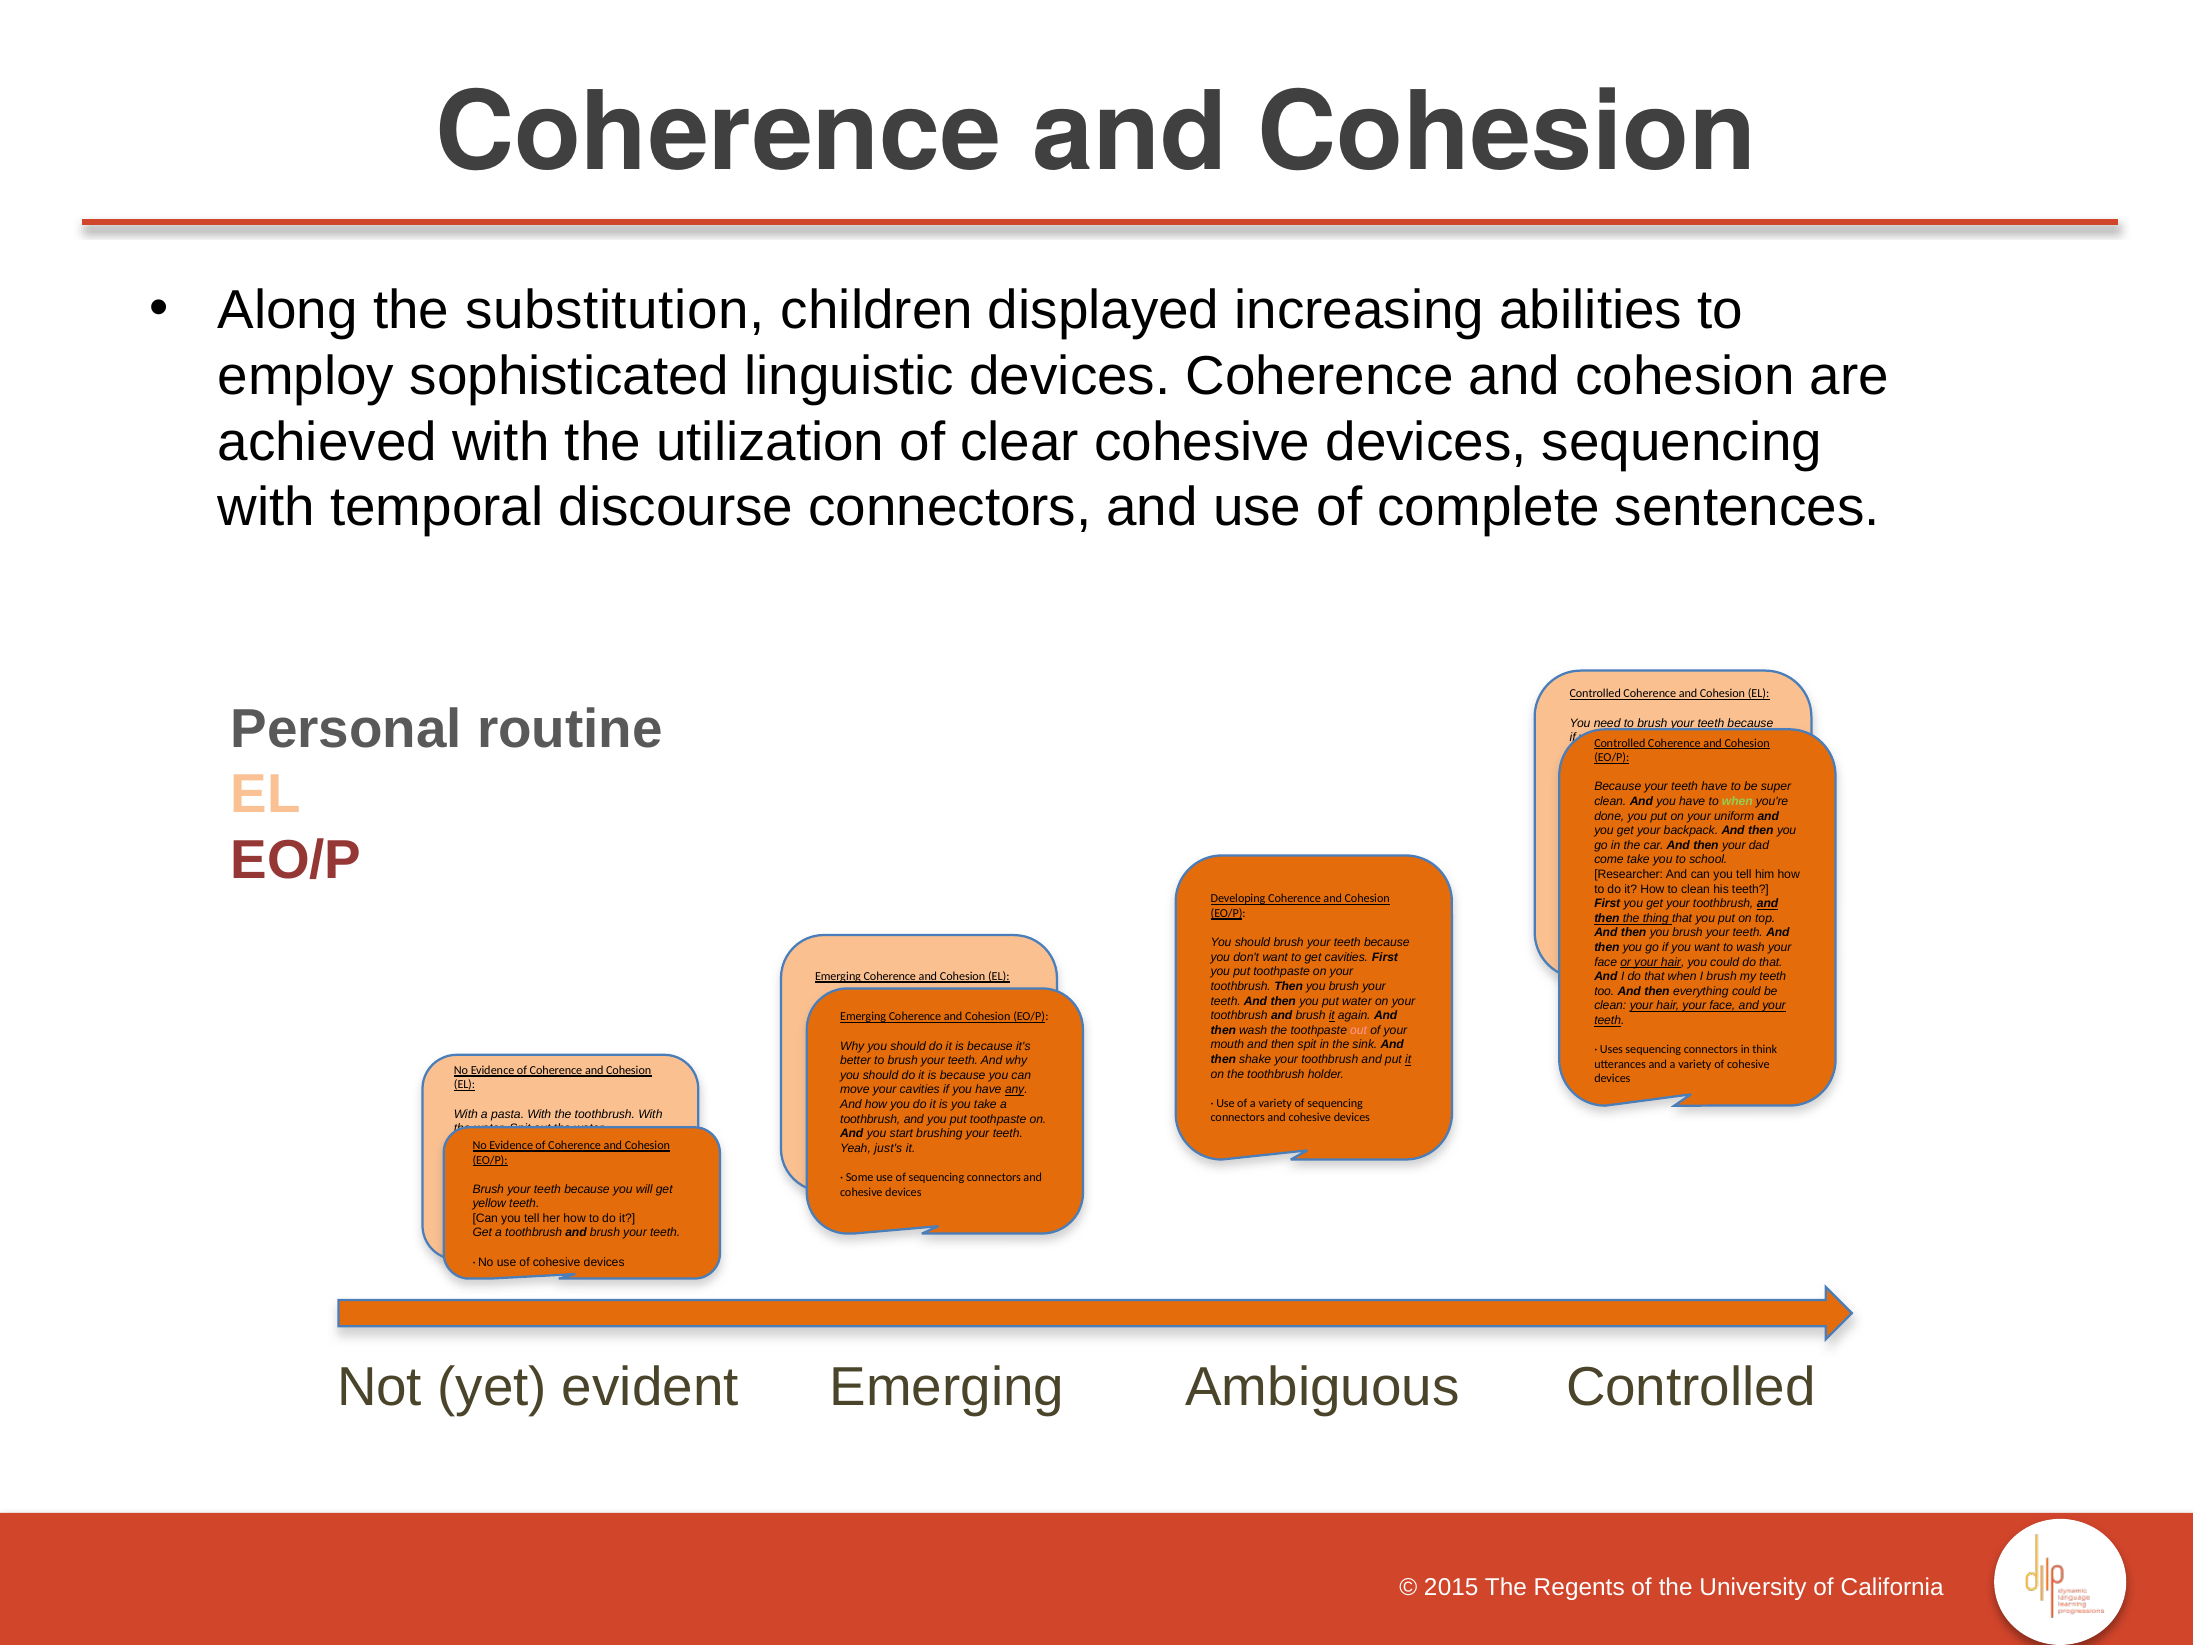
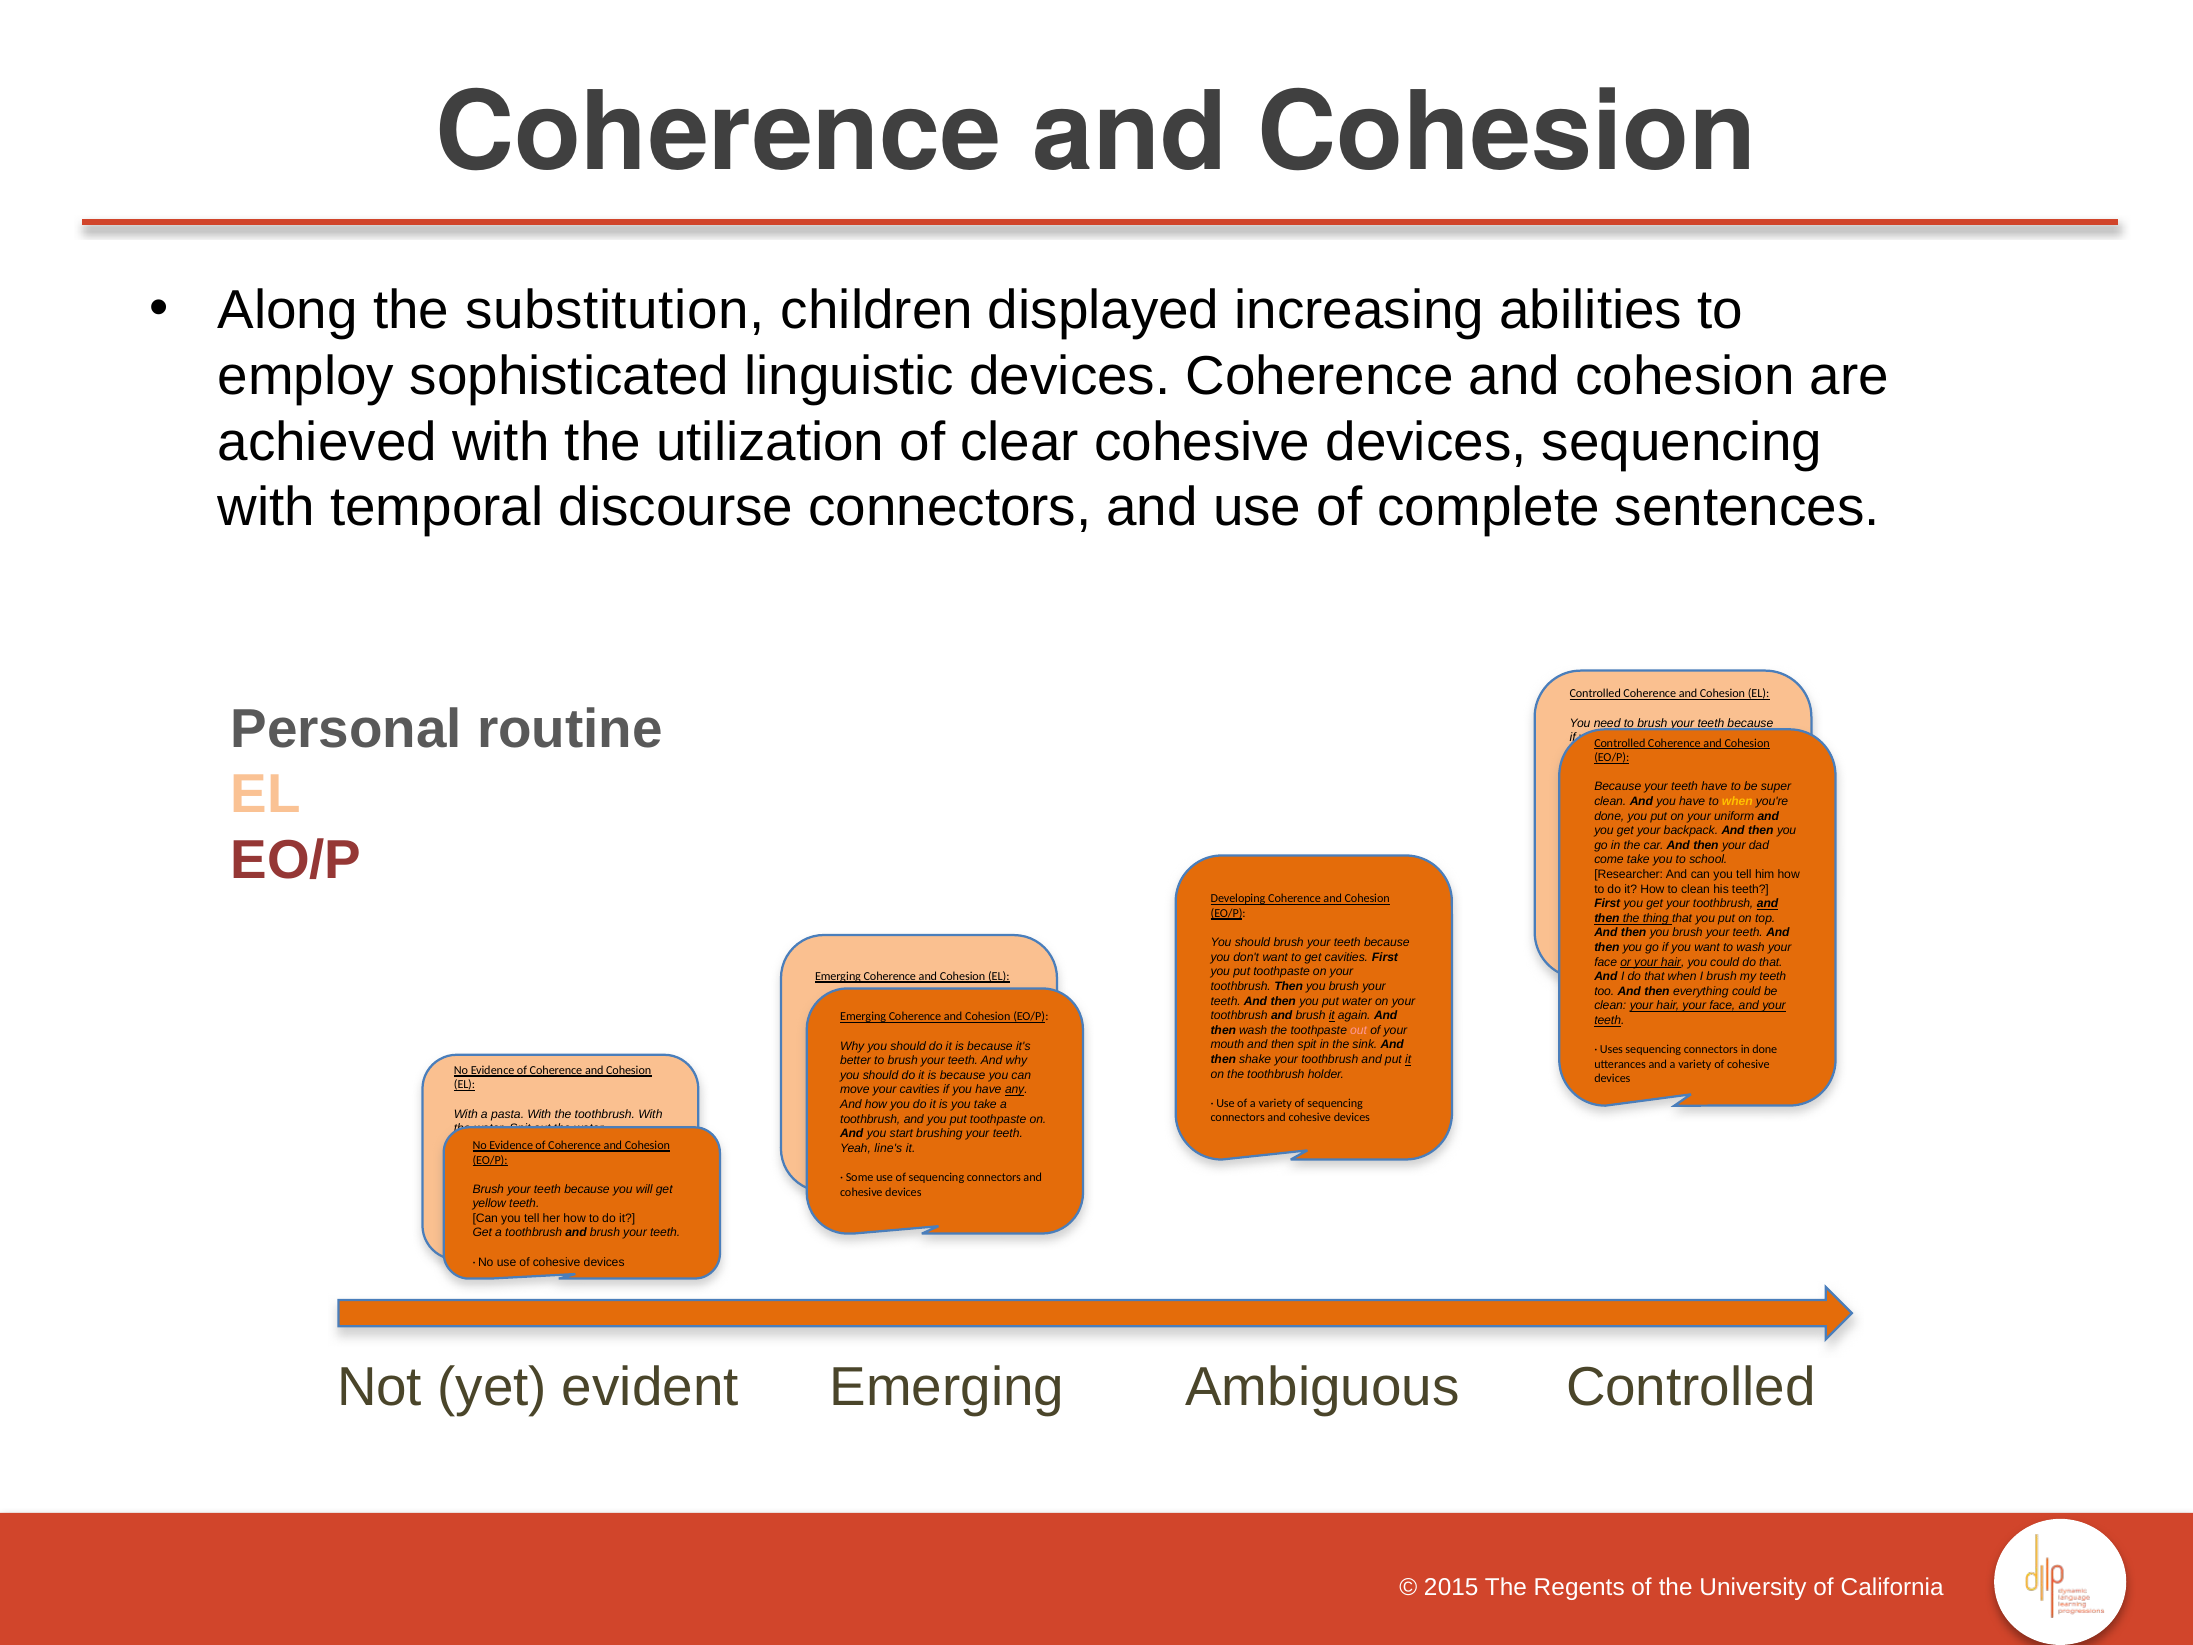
when colour: light green -> yellow (1737, 801)
in think: think -> done (1765, 1049)
just's: just's -> line's (888, 1148)
